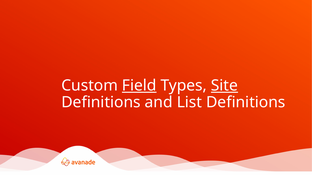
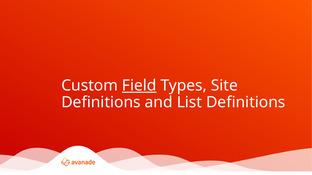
Site underline: present -> none (224, 86)
